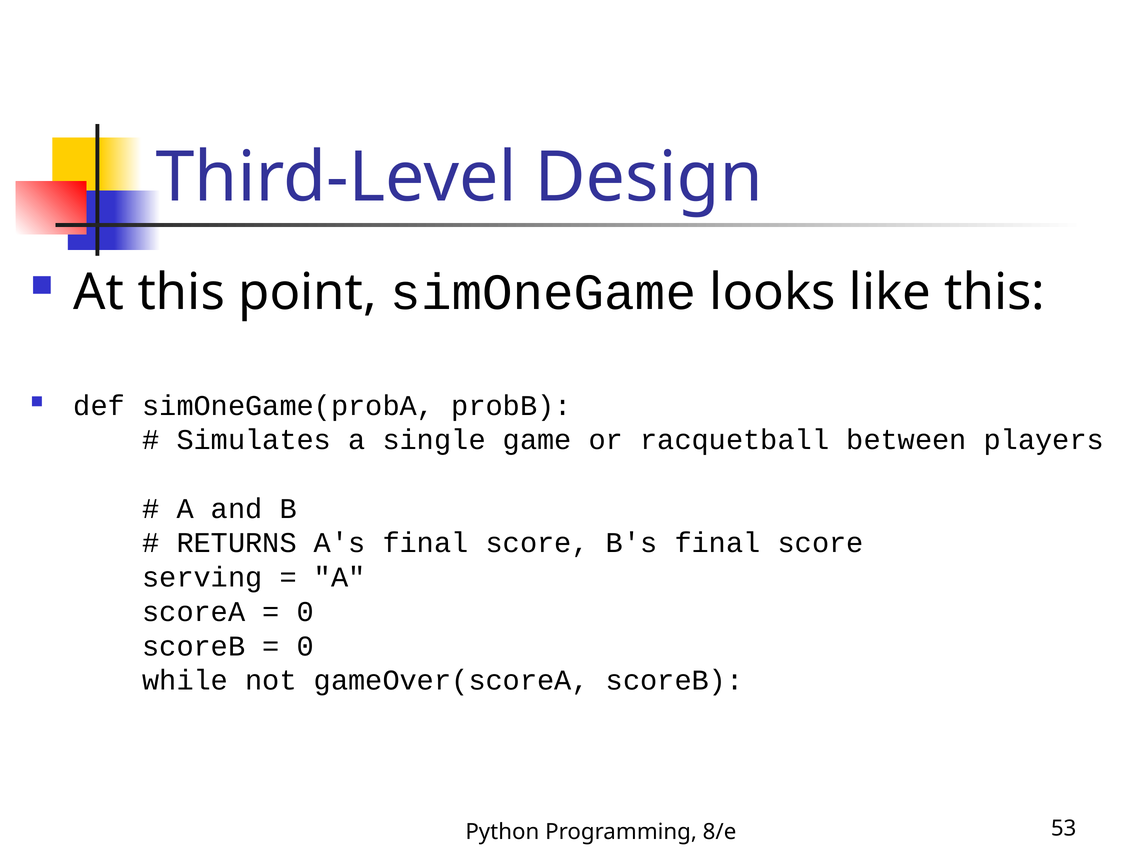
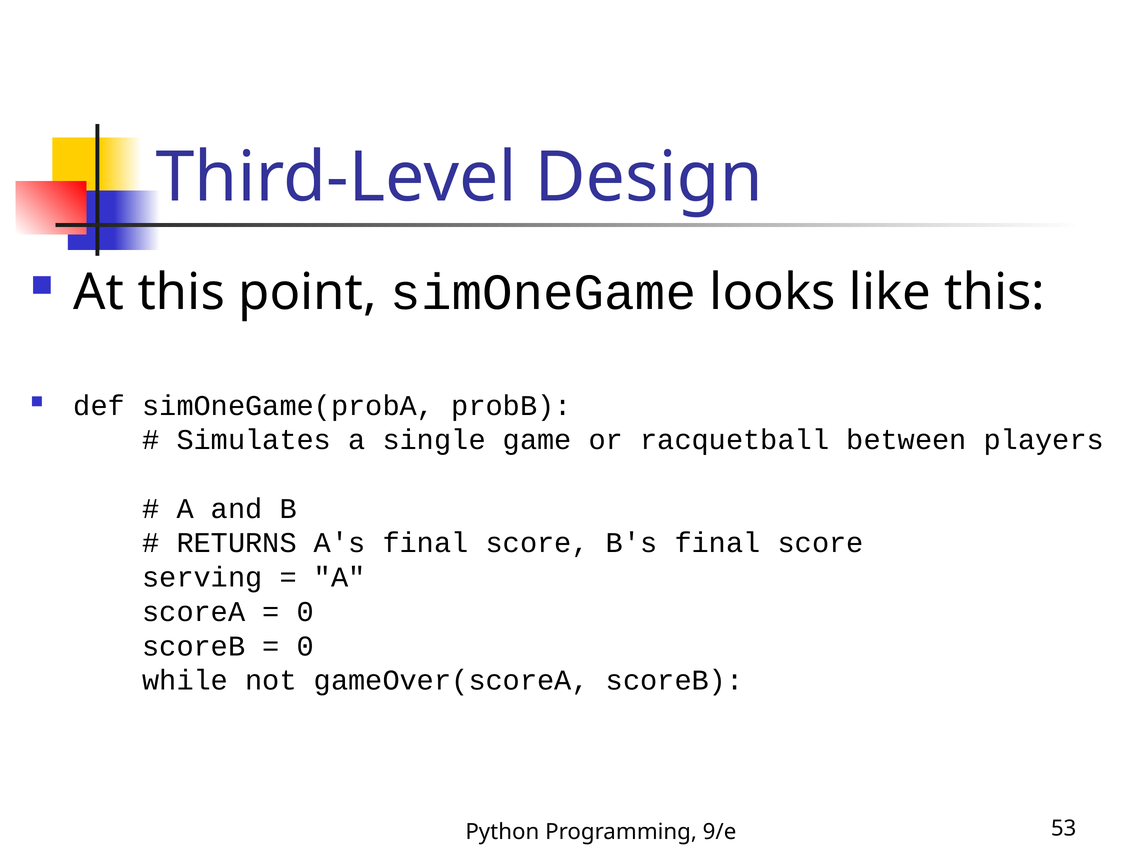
8/e: 8/e -> 9/e (720, 832)
